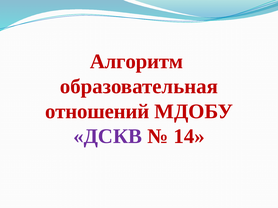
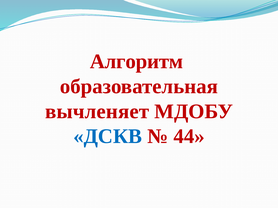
отношений: отношений -> вычленяет (97, 112)
ДСКВ colour: purple -> blue (108, 137)
14: 14 -> 44 (189, 137)
